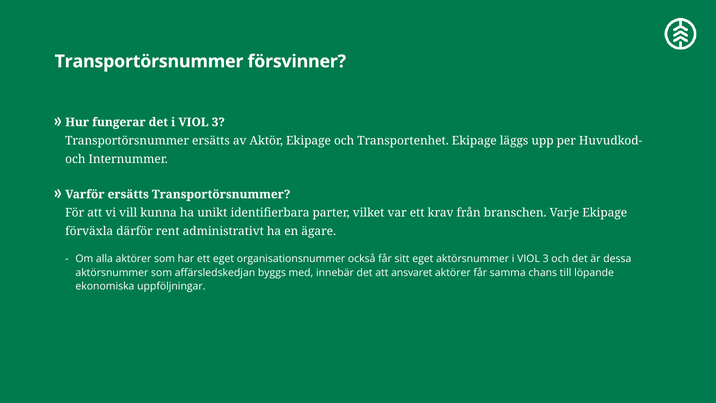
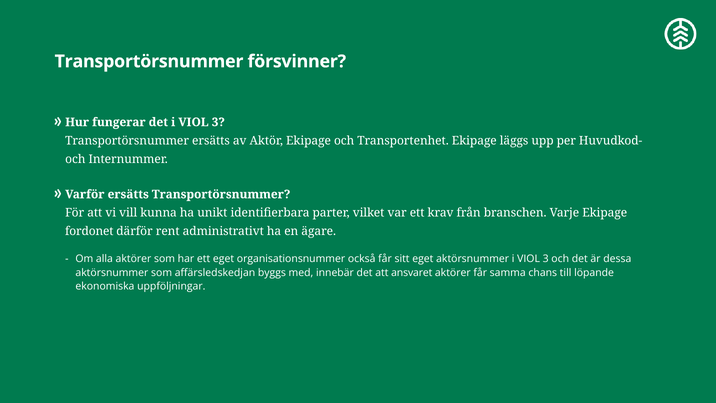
förväxla: förväxla -> fordonet (89, 231)
